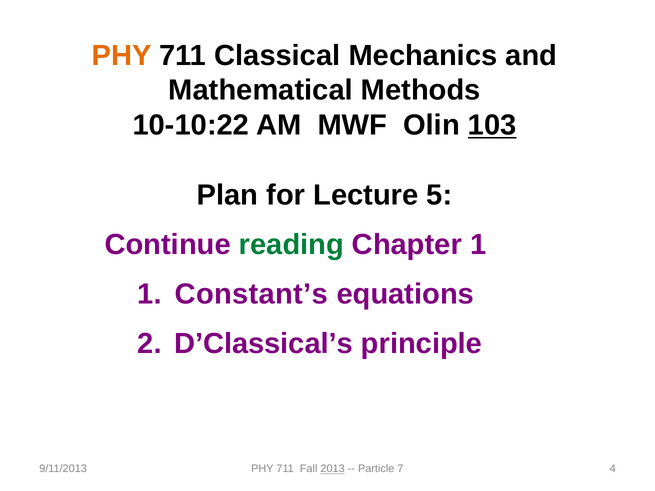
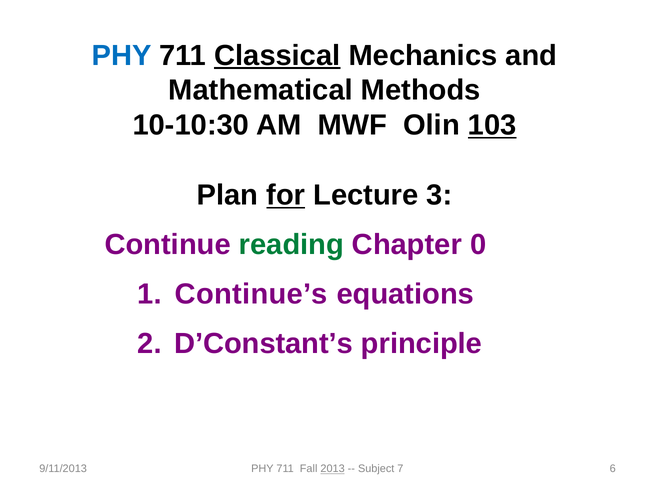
PHY colour: orange -> blue (122, 55)
Classical underline: none -> present (277, 55)
10-10:22: 10-10:22 -> 10-10:30 (191, 125)
for underline: none -> present (286, 195)
5: 5 -> 3 (439, 195)
Chapter 1: 1 -> 0 (478, 245)
Constant’s: Constant’s -> Continue’s (251, 294)
D’Classical’s: D’Classical’s -> D’Constant’s (264, 344)
Particle: Particle -> Subject (376, 469)
4: 4 -> 6 (613, 469)
